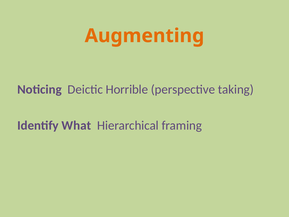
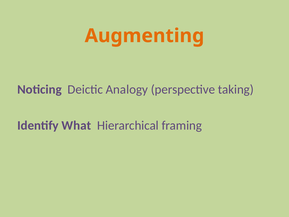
Horrible: Horrible -> Analogy (127, 89)
